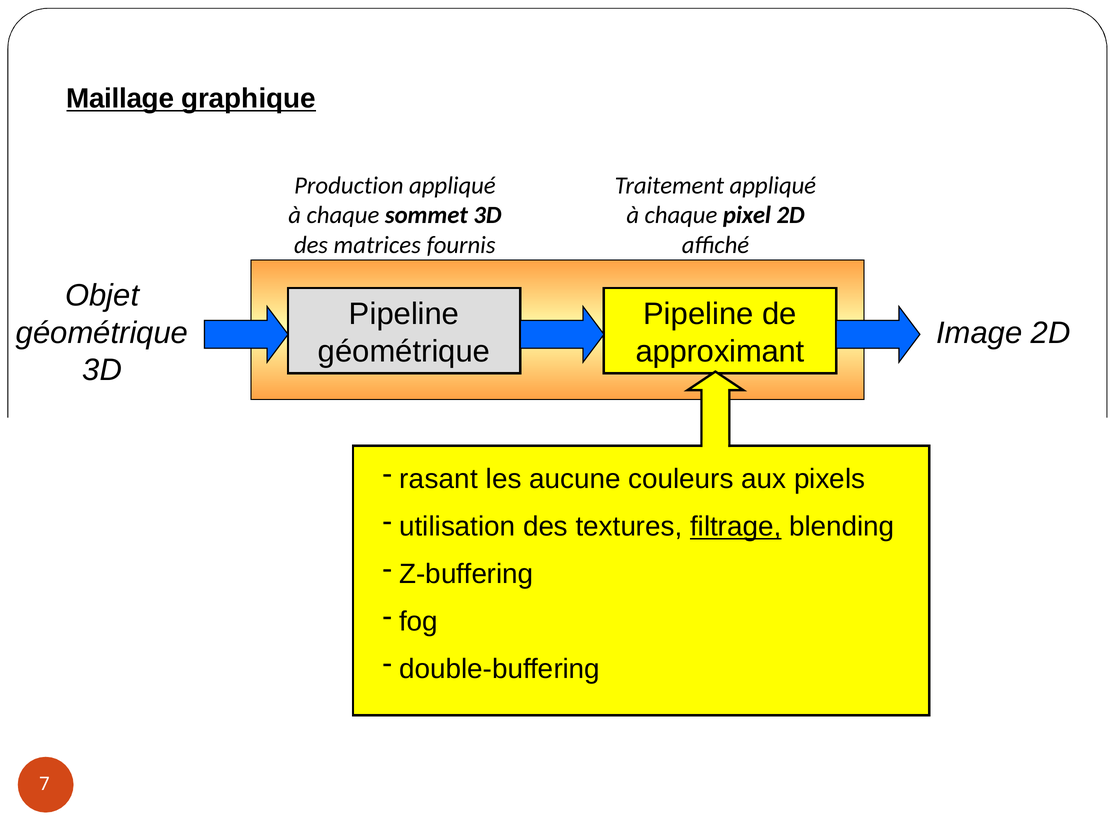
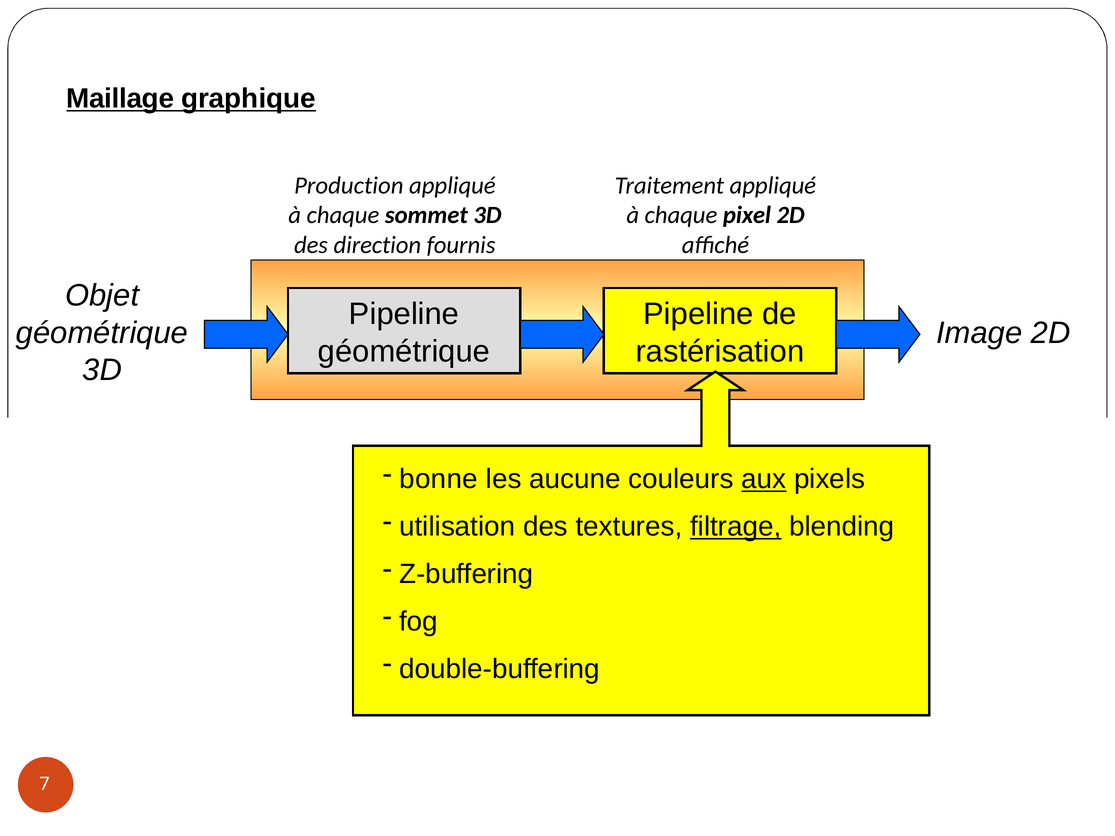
matrices: matrices -> direction (377, 245)
approximant: approximant -> rastérisation (720, 351)
rasant: rasant -> bonne (439, 479)
aux underline: none -> present (764, 479)
